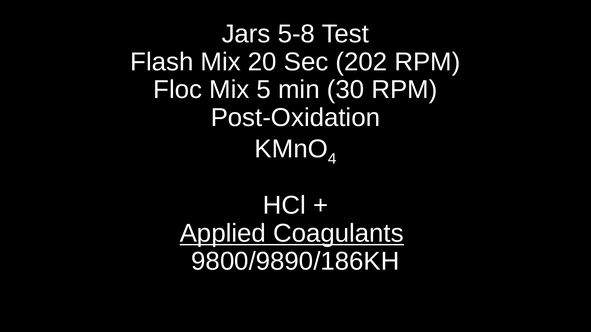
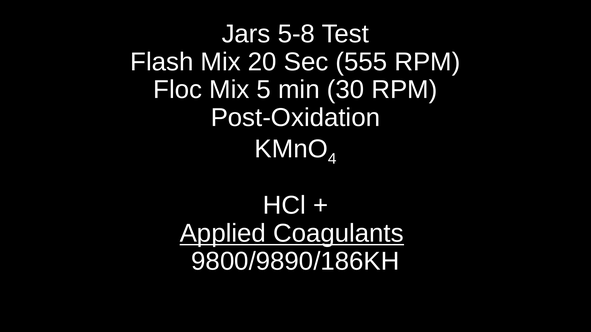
202: 202 -> 555 (361, 62)
